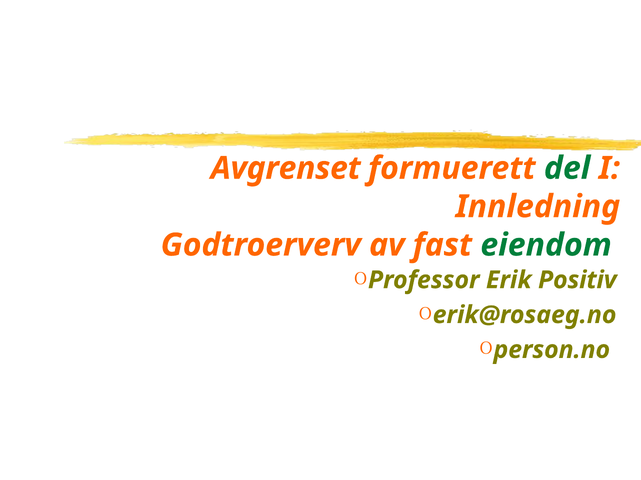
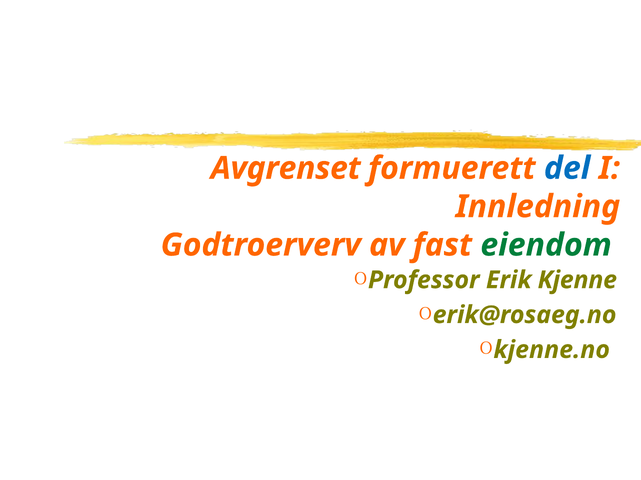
del colour: green -> blue (567, 168)
Positiv: Positiv -> Kjenne (577, 280)
person.no: person.no -> kjenne.no (552, 350)
